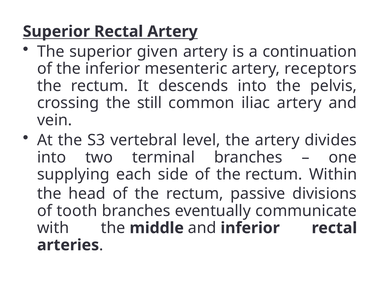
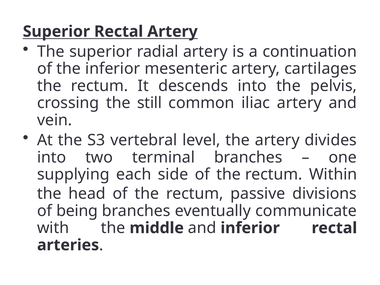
given: given -> radial (158, 52)
receptors: receptors -> cartilages (321, 69)
tooth: tooth -> being (77, 211)
